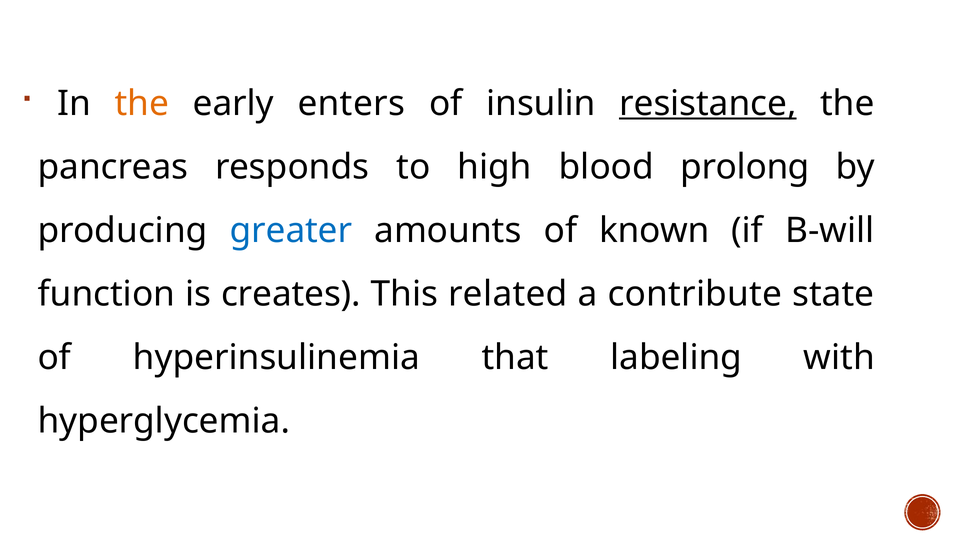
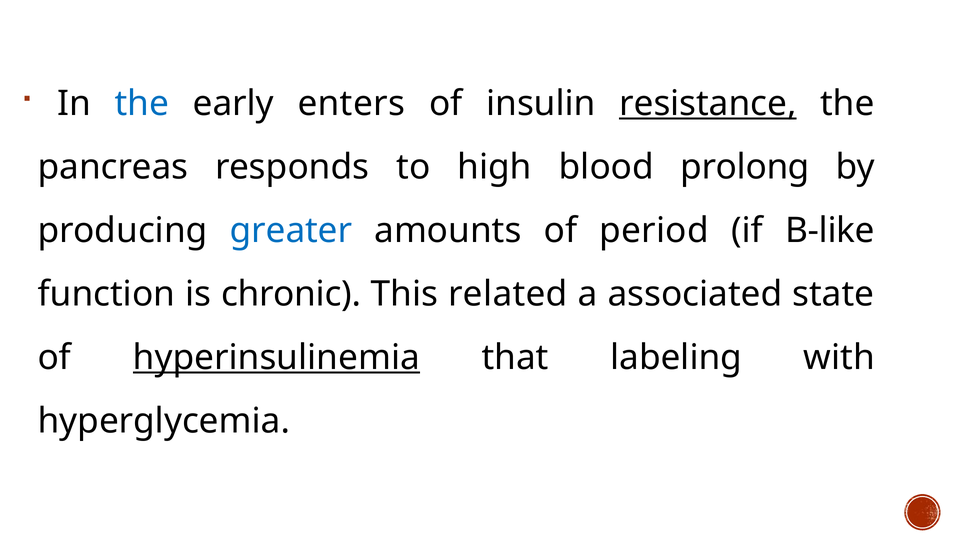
the colour: orange -> blue (142, 103)
known: known -> period (654, 230)
B-will: B-will -> B-like (830, 230)
creates: creates -> chronic (291, 294)
contribute: contribute -> associated (695, 294)
hyperinsulinemia underline: none -> present (276, 357)
